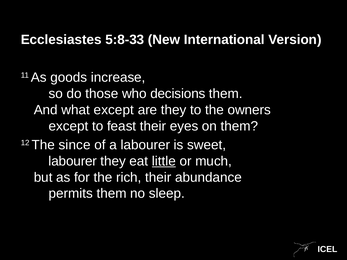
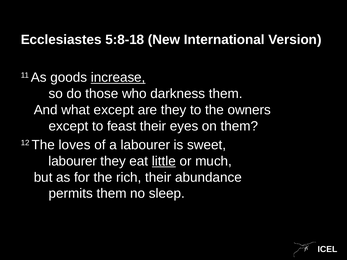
5:8-33: 5:8-33 -> 5:8-18 (125, 40)
increase underline: none -> present (118, 78)
decisions: decisions -> darkness (178, 94)
since: since -> loves (75, 145)
